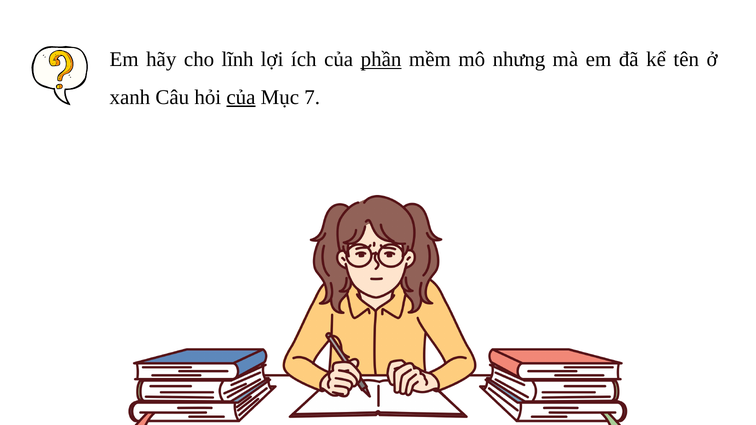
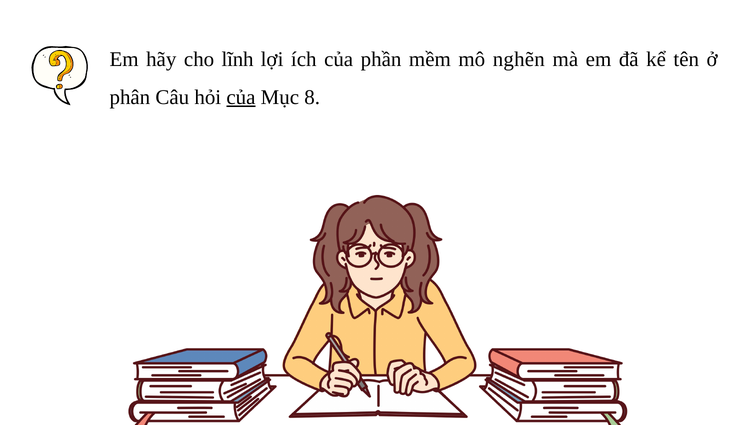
phần underline: present -> none (381, 60)
nhưng: nhưng -> nghẽn (519, 60)
xanh: xanh -> phân (130, 97)
7: 7 -> 8 (312, 97)
